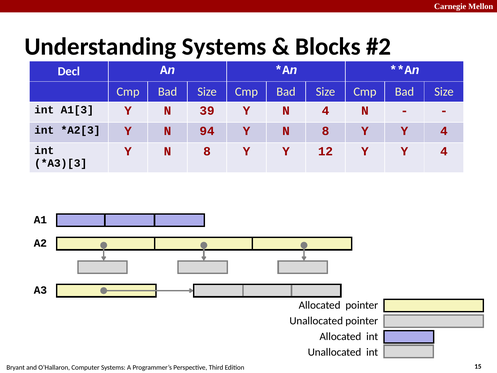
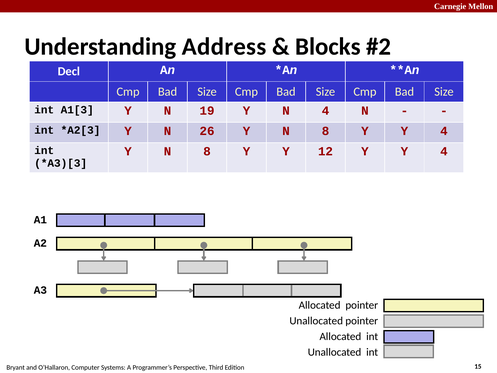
Understanding Systems: Systems -> Address (224, 47)
39: 39 -> 19 (207, 111)
94: 94 -> 26 (207, 131)
